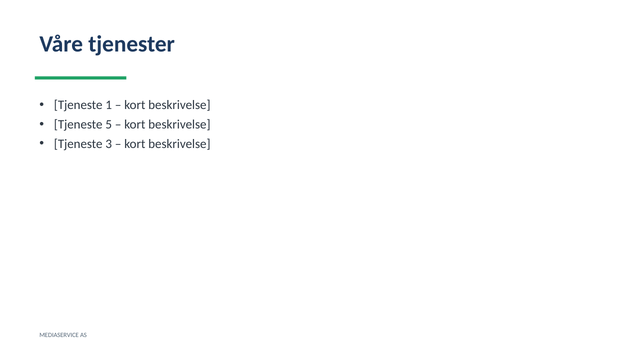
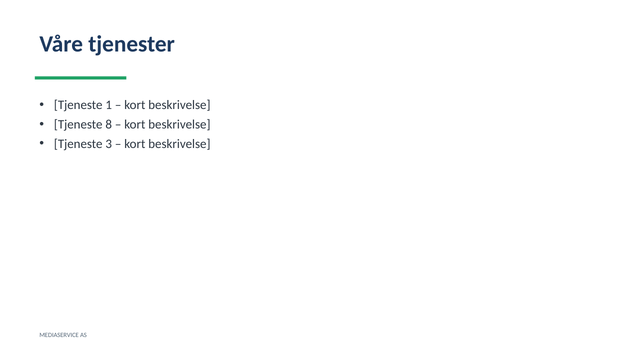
5: 5 -> 8 (109, 124)
